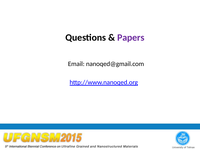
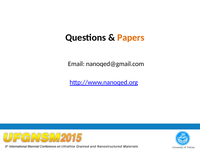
Papers colour: purple -> orange (131, 38)
